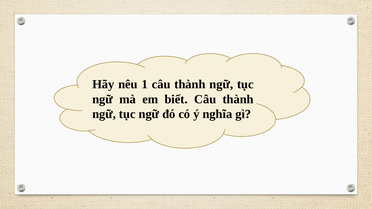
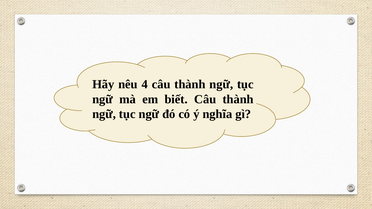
1: 1 -> 4 (145, 84)
